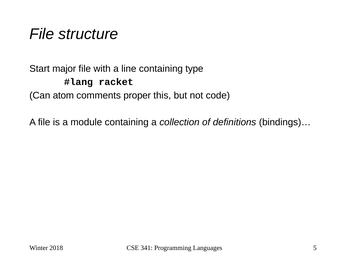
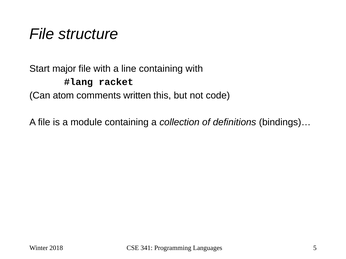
containing type: type -> with (194, 69)
proper: proper -> written (137, 96)
